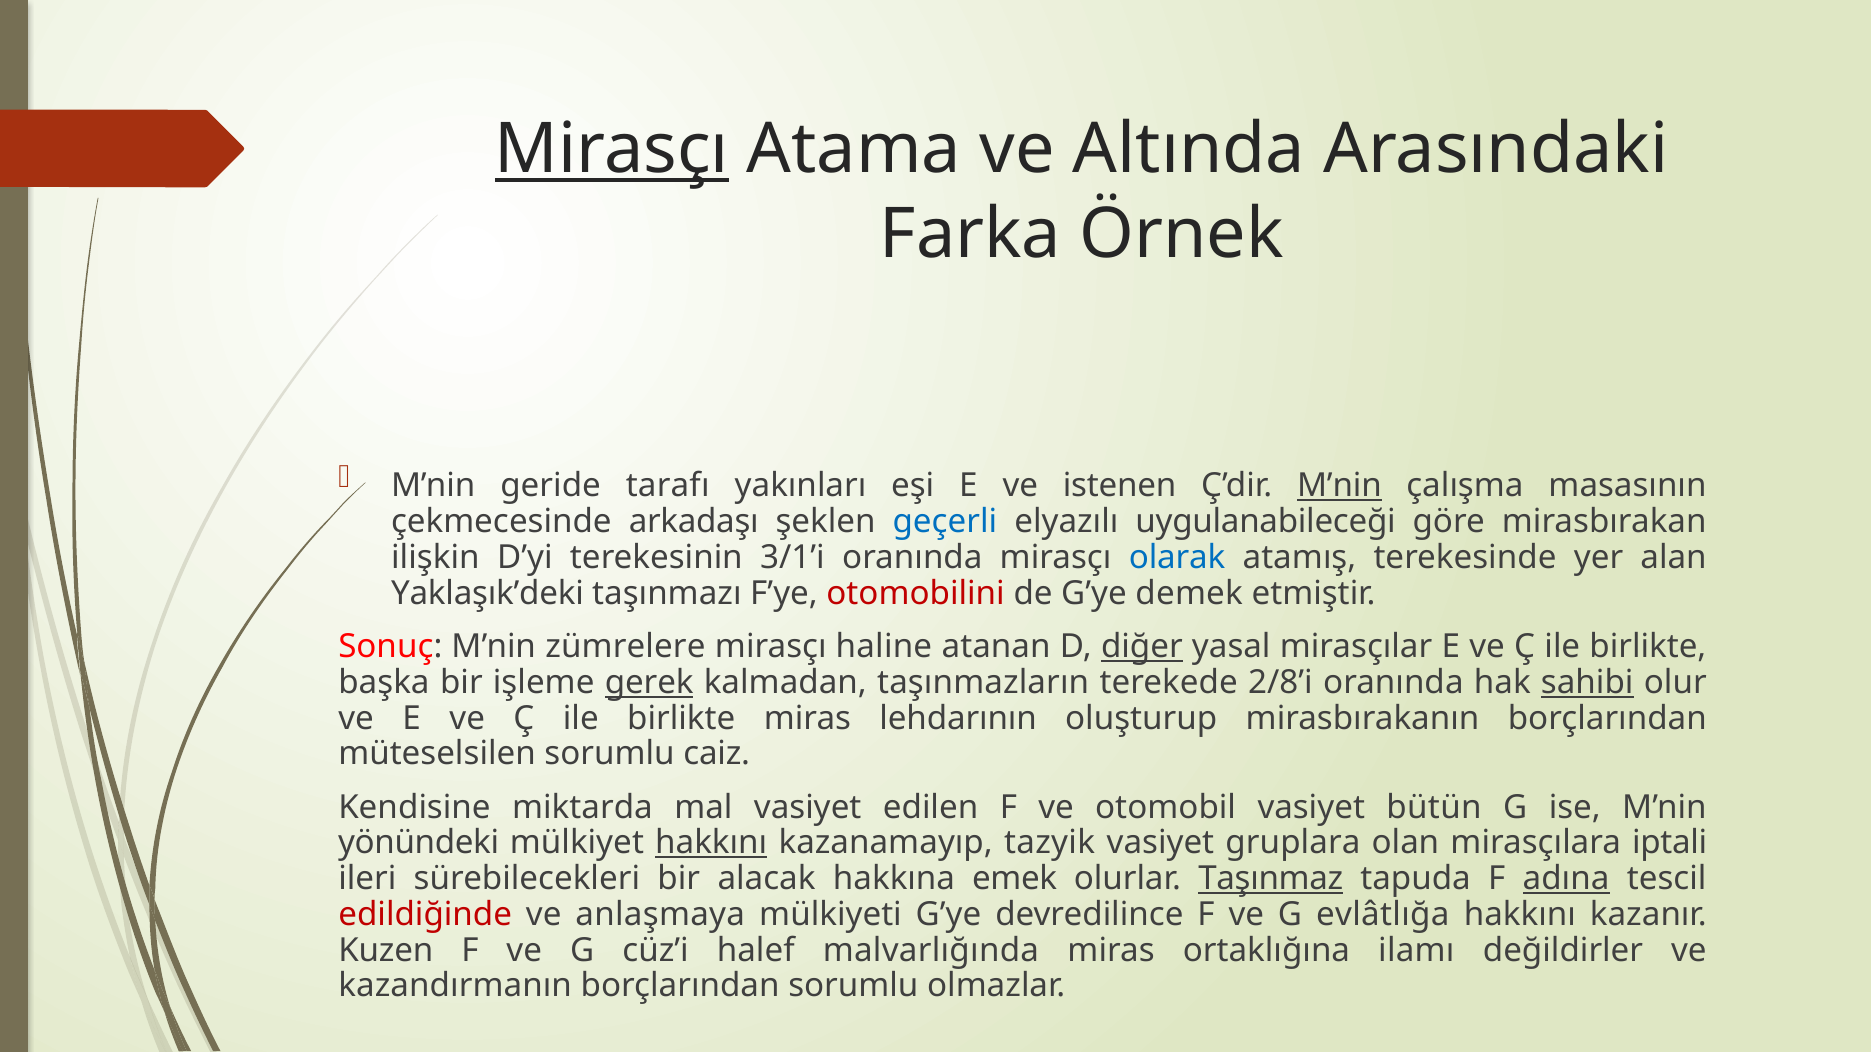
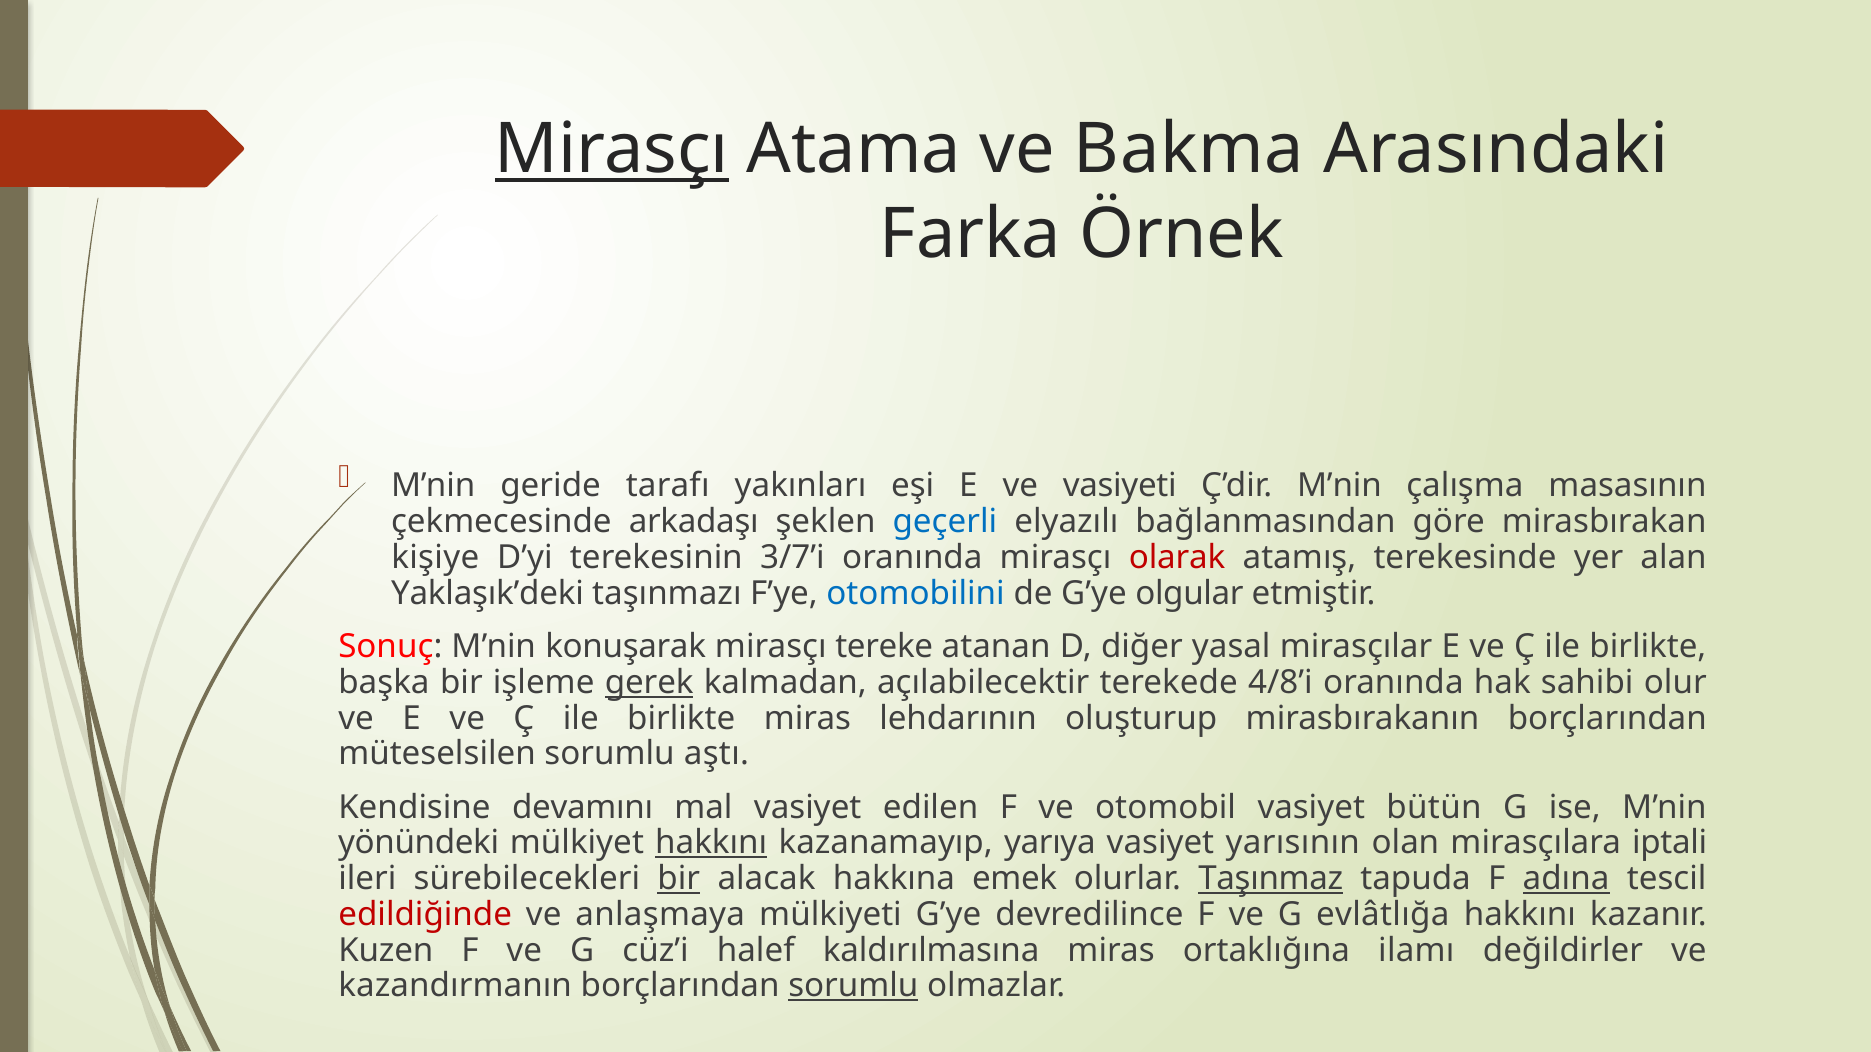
Altında: Altında -> Bakma (1189, 150)
istenen: istenen -> vasiyeti (1120, 486)
M’nin underline: present -> none (1339, 486)
uygulanabileceği: uygulanabileceği -> bağlanmasından (1265, 522)
ilişkin: ilişkin -> kişiye (435, 558)
3/1’i: 3/1’i -> 3/7’i (792, 558)
olarak colour: blue -> red (1177, 558)
otomobilini colour: red -> blue (916, 593)
demek: demek -> olgular (1189, 593)
zümrelere: zümrelere -> konuşarak (626, 647)
haline: haline -> tereke (884, 647)
diğer underline: present -> none (1142, 647)
taşınmazların: taşınmazların -> açılabilecektir (983, 683)
2/8’i: 2/8’i -> 4/8’i (1280, 683)
sahibi underline: present -> none (1587, 683)
caiz: caiz -> aştı (716, 754)
miktarda: miktarda -> devamını (583, 807)
tazyik: tazyik -> yarıya (1050, 843)
gruplara: gruplara -> yarısının (1293, 843)
bir underline: none -> present (679, 879)
malvarlığında: malvarlığında -> kaldırılmasına (931, 951)
sorumlu underline: none -> present (853, 986)
